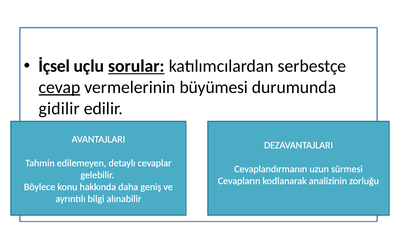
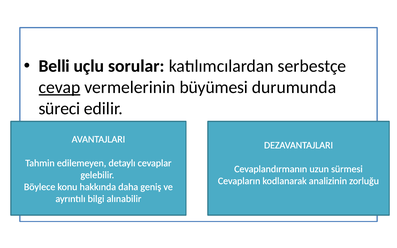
İçsel: İçsel -> Belli (54, 66)
sorular underline: present -> none (136, 66)
gidilir: gidilir -> süreci (59, 109)
